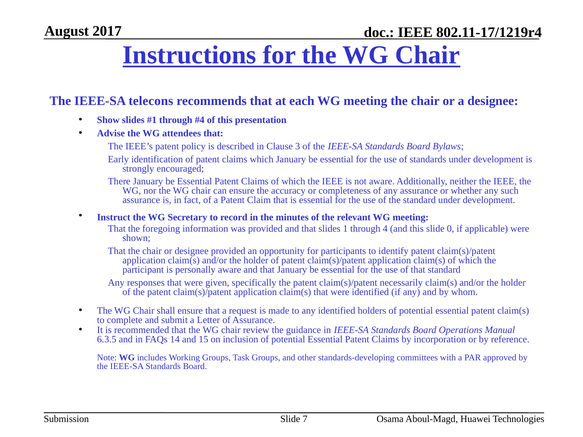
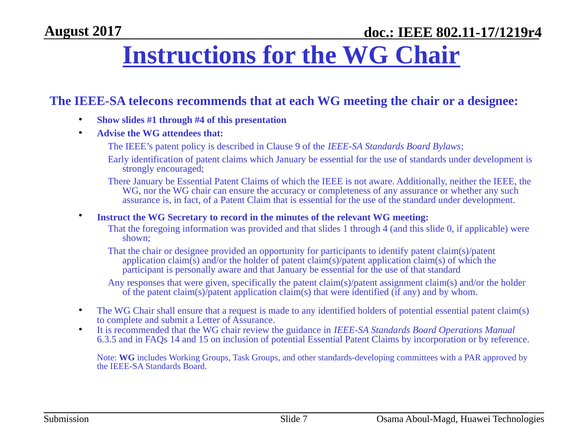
3: 3 -> 9 (298, 146)
necessarily: necessarily -> assignment (401, 283)
